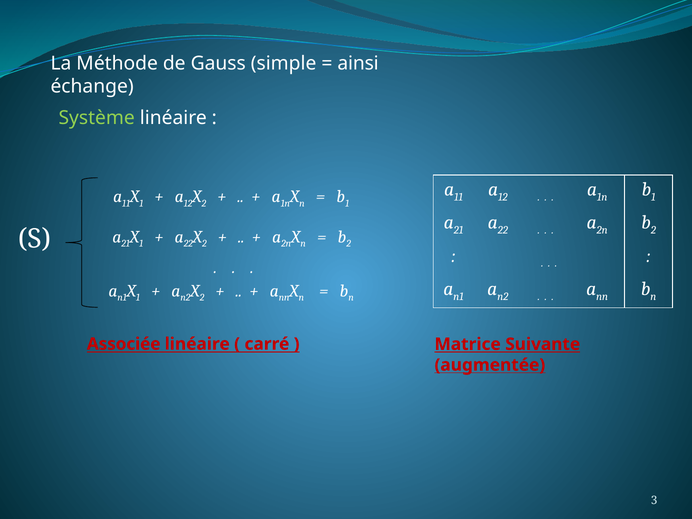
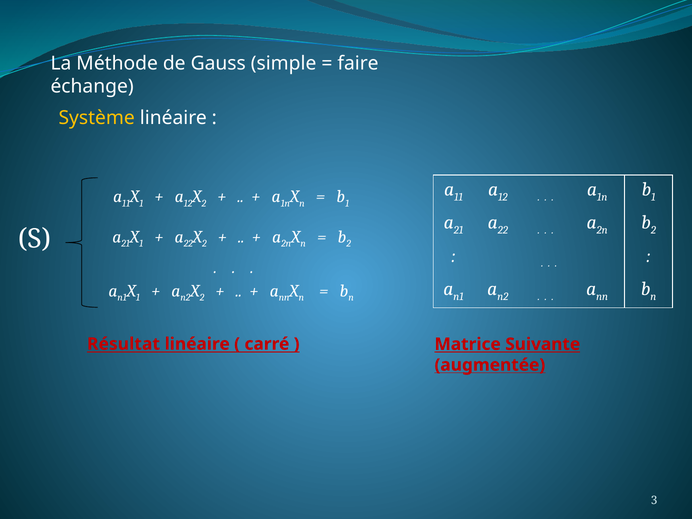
ainsi: ainsi -> faire (358, 63)
Système colour: light green -> yellow (97, 118)
Associée: Associée -> Résultat (124, 344)
